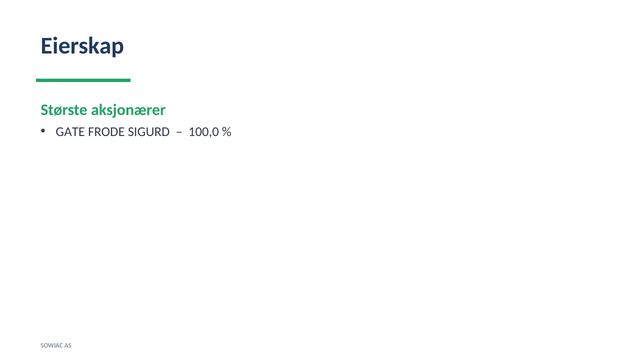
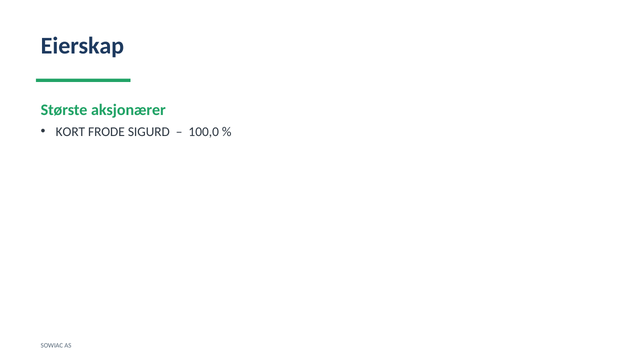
GATE: GATE -> KORT (70, 132)
